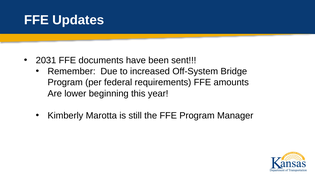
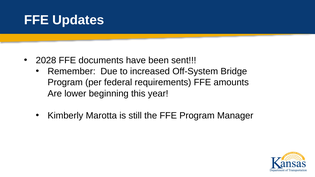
2031: 2031 -> 2028 (46, 60)
